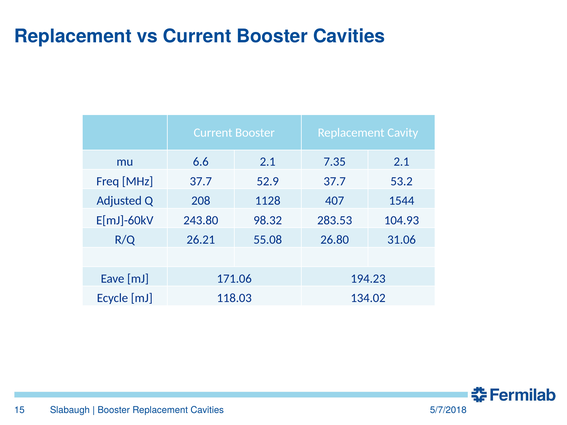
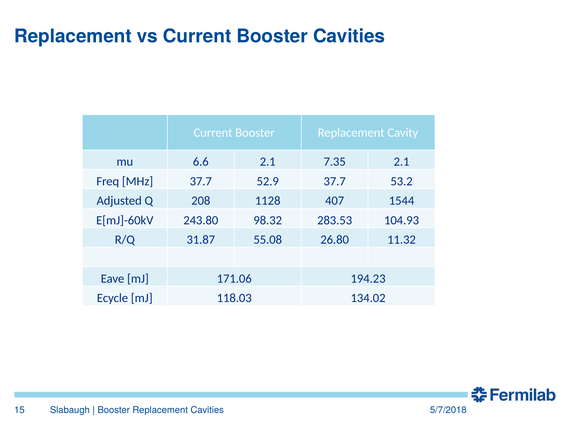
26.21: 26.21 -> 31.87 (201, 240)
31.06: 31.06 -> 11.32 (402, 240)
